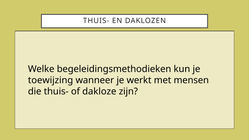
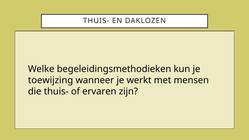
dakloze: dakloze -> ervaren (99, 91)
